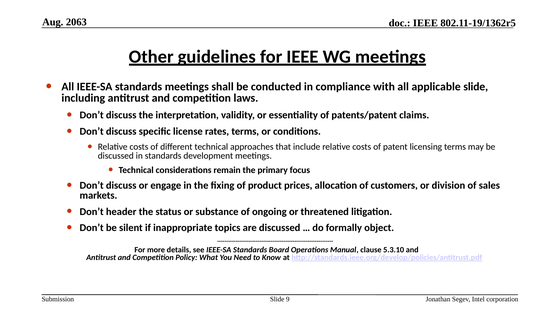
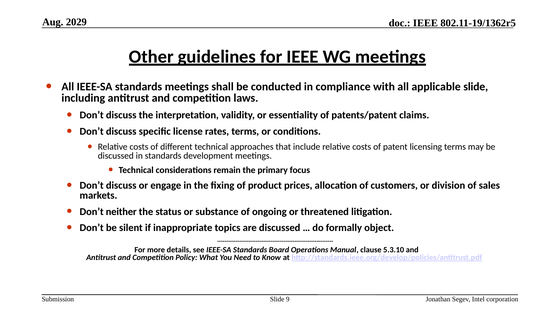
2063: 2063 -> 2029 (76, 22)
header: header -> neither (121, 212)
